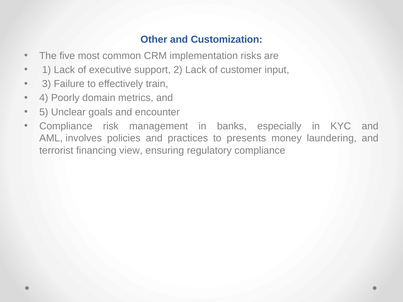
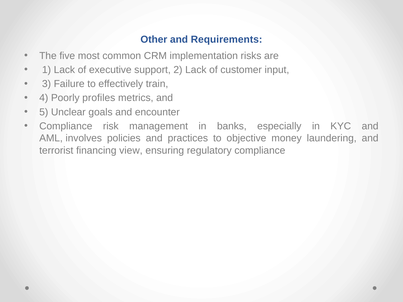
Customization: Customization -> Requirements (227, 40)
domain: domain -> profiles (99, 98)
presents: presents -> objective (246, 138)
